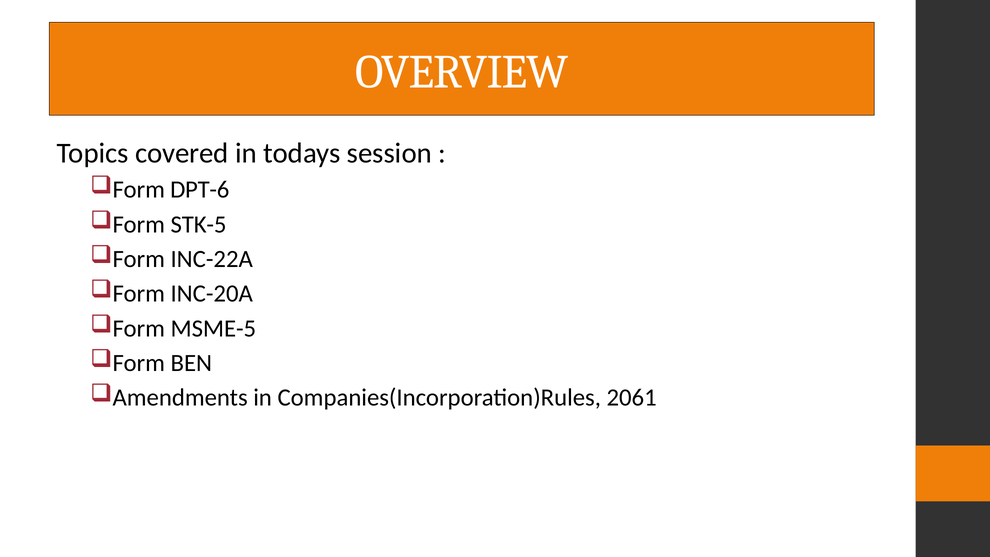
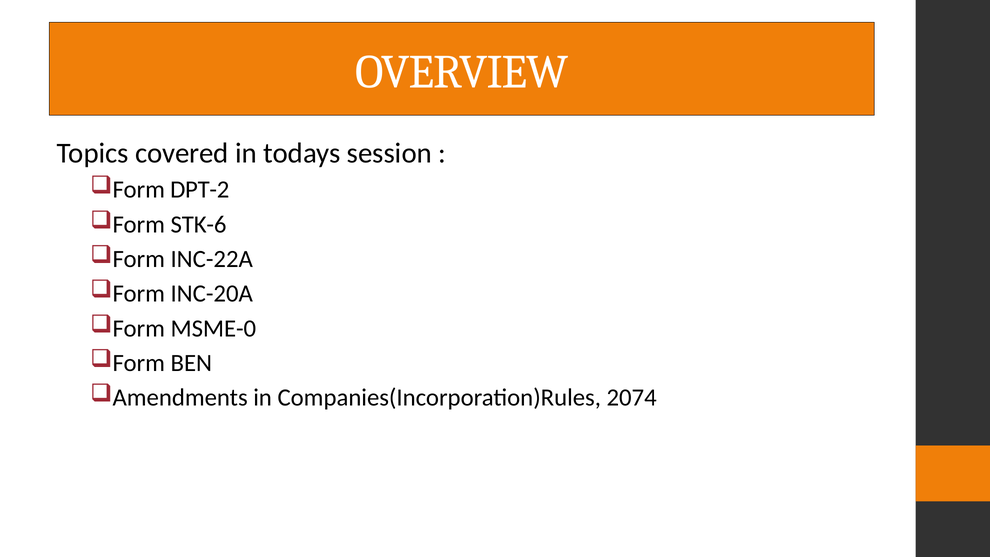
DPT-6: DPT-6 -> DPT-2 (200, 190)
STK-5: STK-5 -> STK-6 (199, 224)
MSME-5: MSME-5 -> MSME-0 (213, 328)
2061: 2061 -> 2074 (632, 398)
